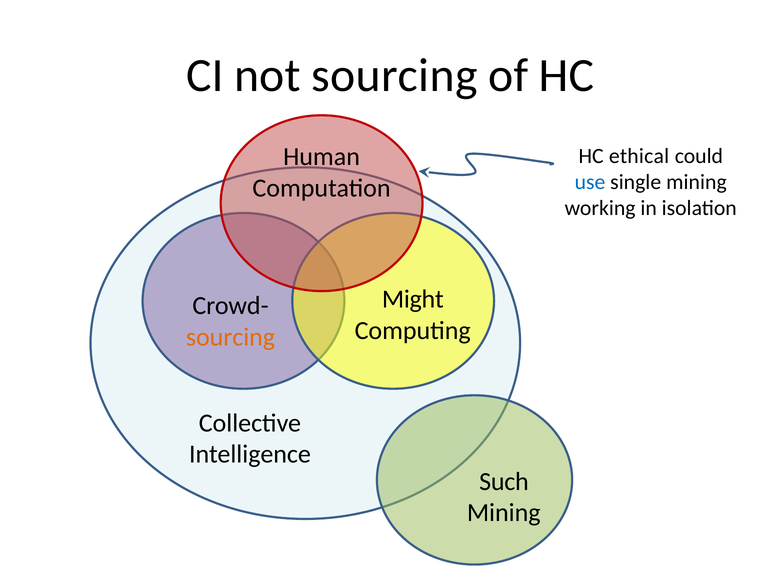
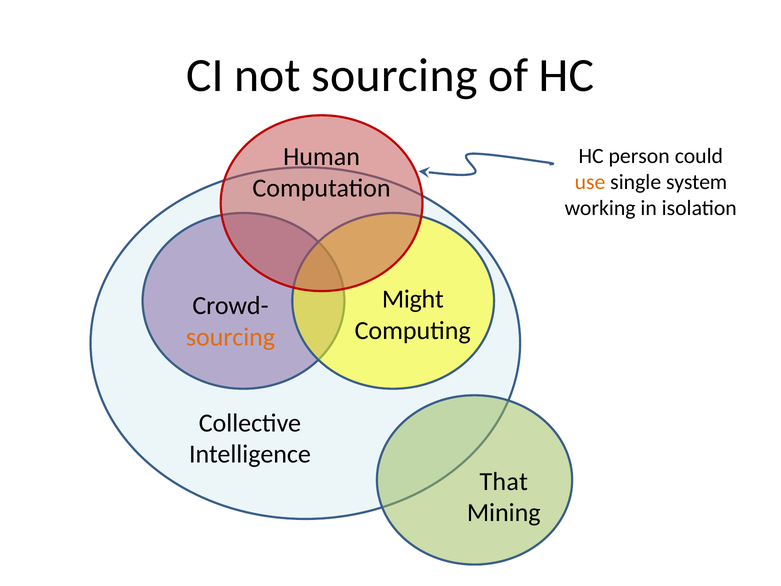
ethical: ethical -> person (639, 156)
use colour: blue -> orange (590, 182)
single mining: mining -> system (697, 182)
Such: Such -> That (504, 481)
